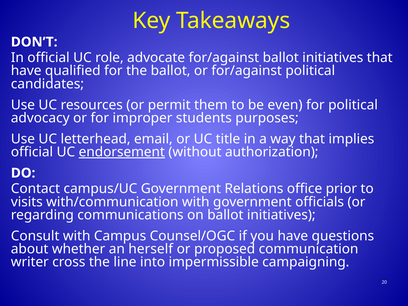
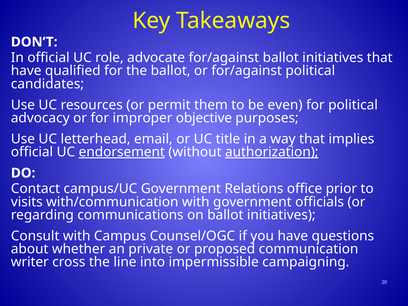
students: students -> objective (204, 118)
authorization underline: none -> present (272, 152)
herself: herself -> private (151, 249)
